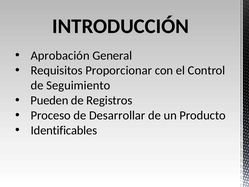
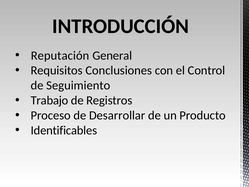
Aprobación: Aprobación -> Reputación (60, 55)
Proporcionar: Proporcionar -> Conclusiones (119, 70)
Pueden: Pueden -> Trabajo (49, 100)
